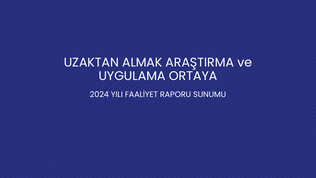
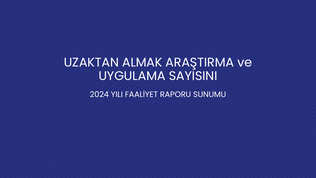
ORTAYA: ORTAYA -> SAYISINI (193, 76)
